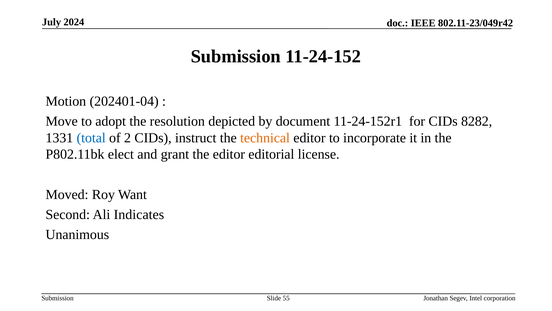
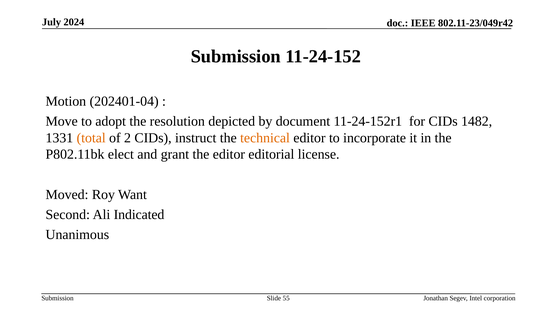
8282: 8282 -> 1482 (477, 121)
total colour: blue -> orange (91, 138)
Indicates: Indicates -> Indicated (139, 214)
